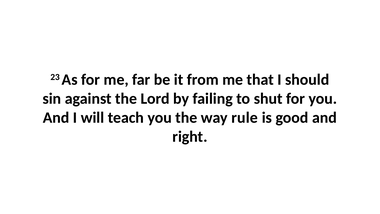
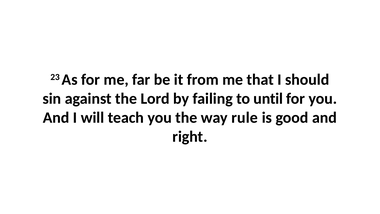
shut: shut -> until (268, 98)
